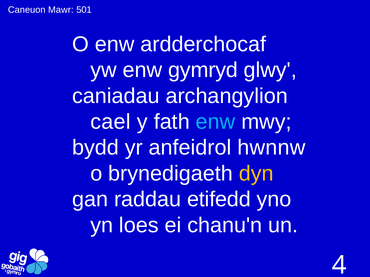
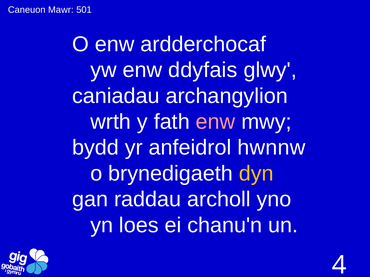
gymryd: gymryd -> ddyfais (203, 70)
cael: cael -> wrth (111, 122)
enw colour: light blue -> pink (216, 122)
etifedd: etifedd -> archoll (219, 200)
